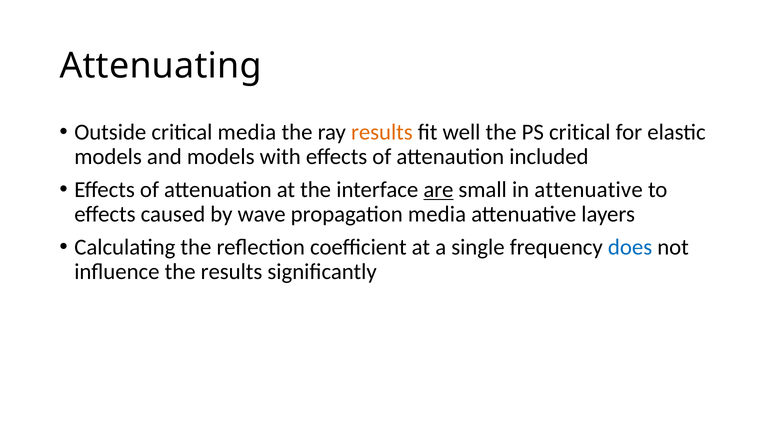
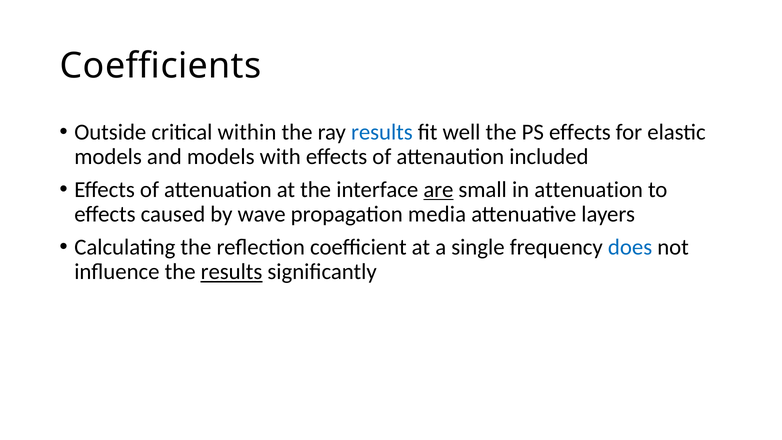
Attenuating: Attenuating -> Coefficients (161, 66)
critical media: media -> within (247, 132)
results colour: orange -> blue (382, 132)
PS critical: critical -> effects (580, 132)
in attenuative: attenuative -> attenuation (589, 190)
results underline: none -> present (232, 272)
